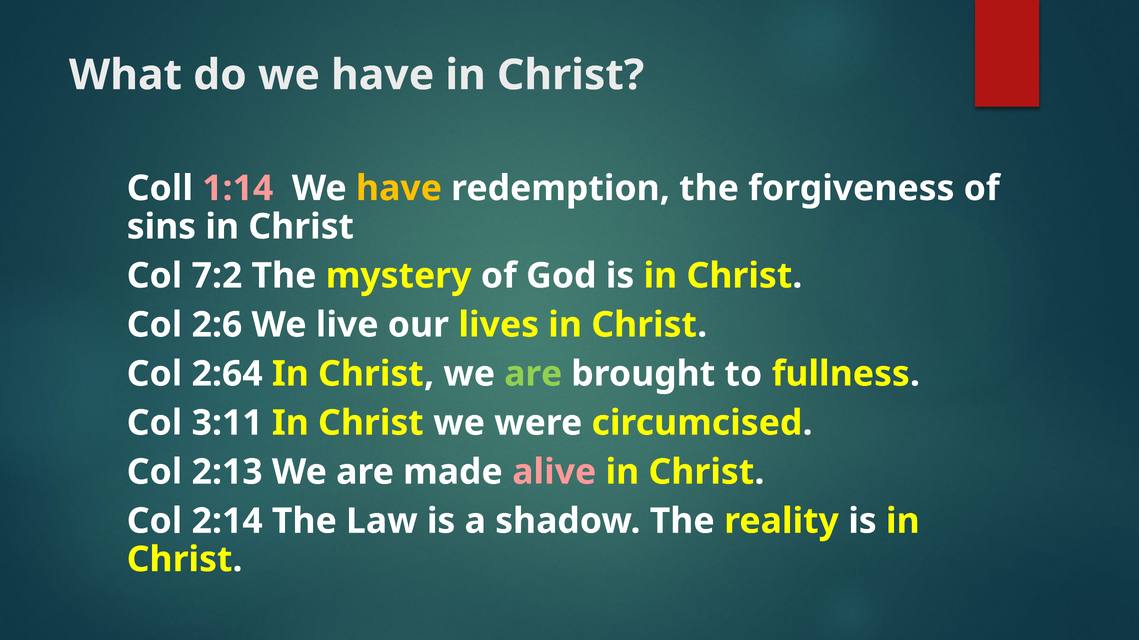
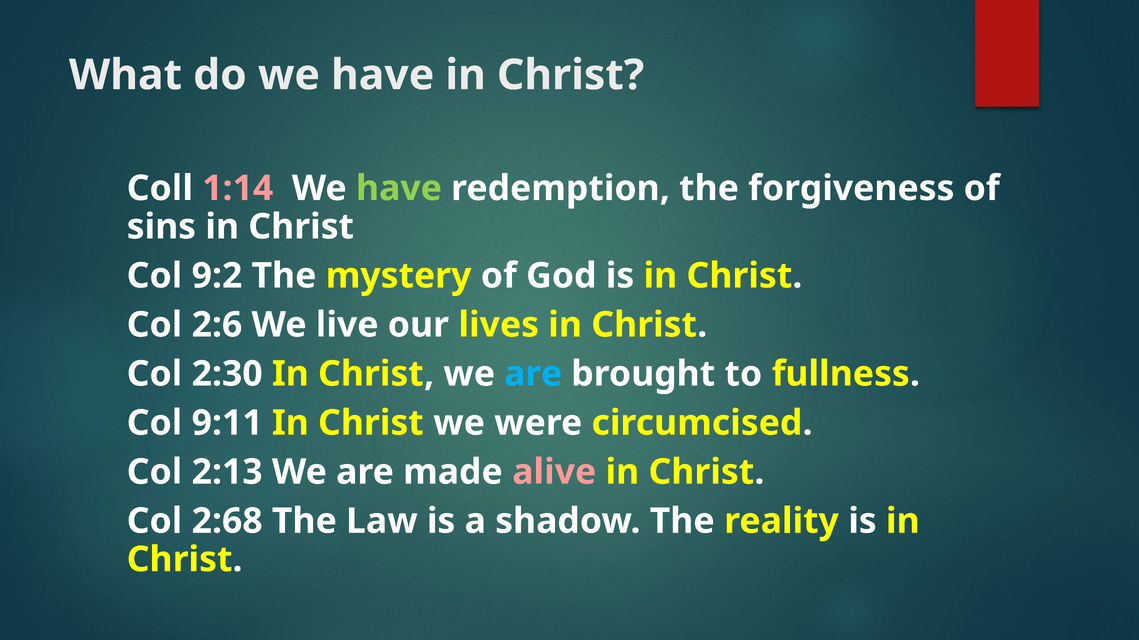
have colour: yellow -> light green (399, 189)
7:2: 7:2 -> 9:2 (217, 276)
2:64: 2:64 -> 2:30 (227, 374)
are colour: light green -> light blue (533, 374)
3:11: 3:11 -> 9:11 (227, 423)
2:14: 2:14 -> 2:68 (227, 522)
